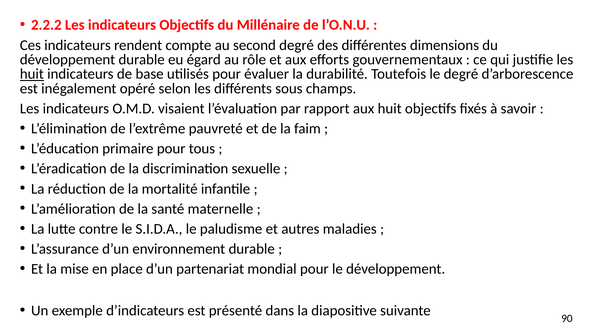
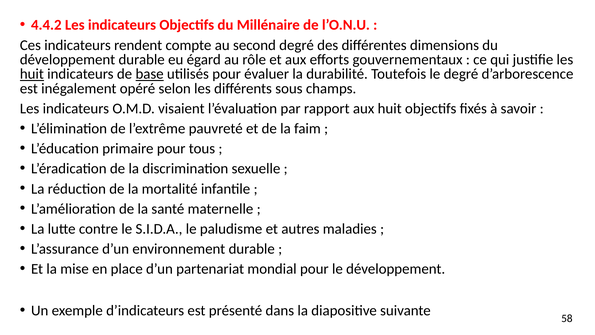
2.2.2: 2.2.2 -> 4.4.2 (46, 25)
base underline: none -> present (150, 74)
90: 90 -> 58 (567, 318)
